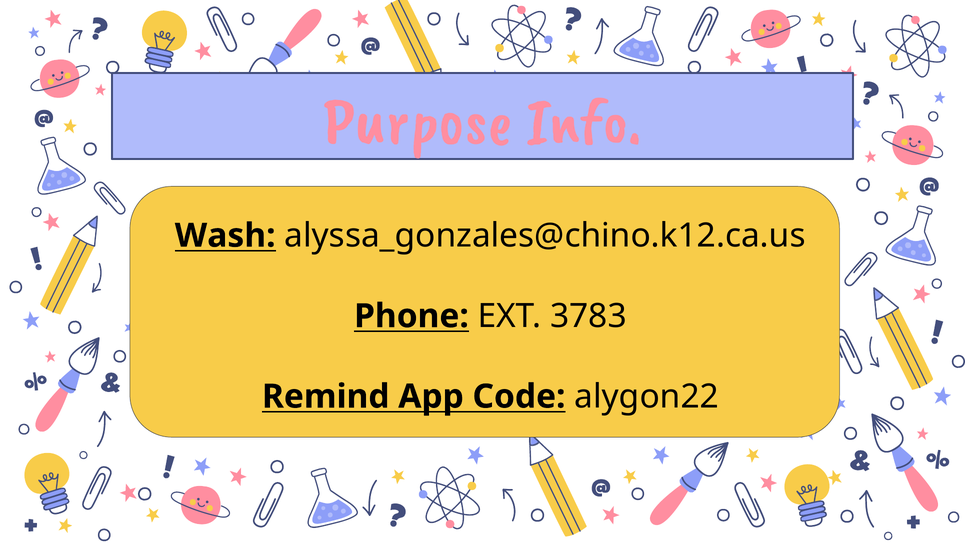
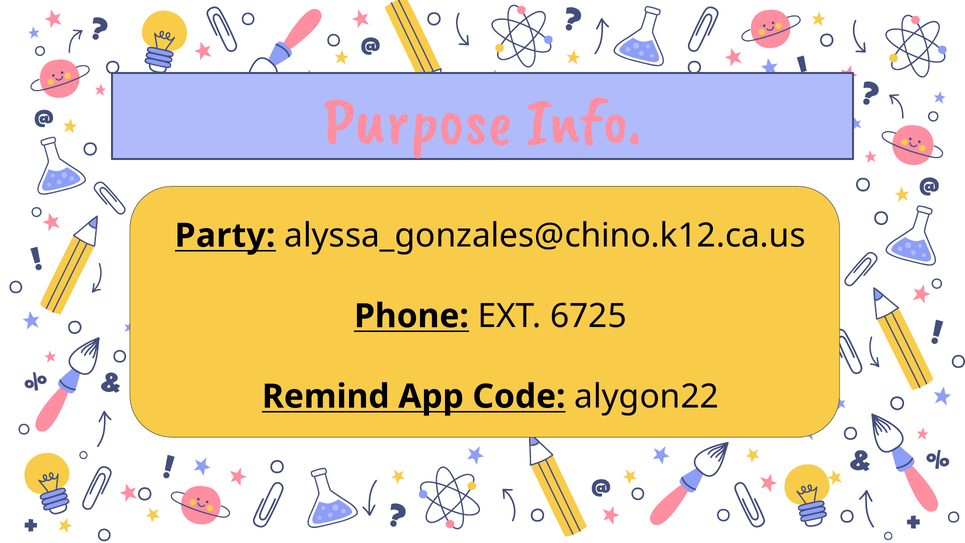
Wash: Wash -> Party (225, 236)
3783: 3783 -> 6725 (588, 316)
